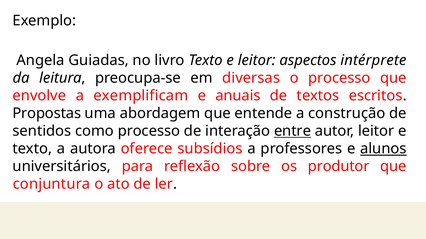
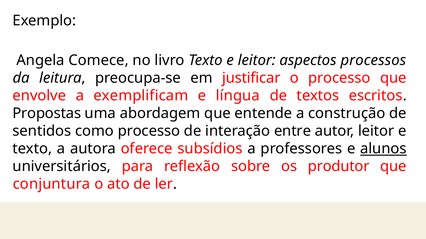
Guiadas: Guiadas -> Comece (99, 60)
intérprete: intérprete -> processos (373, 60)
diversas: diversas -> justificar (251, 78)
anuais: anuais -> língua (238, 96)
entre underline: present -> none (293, 131)
